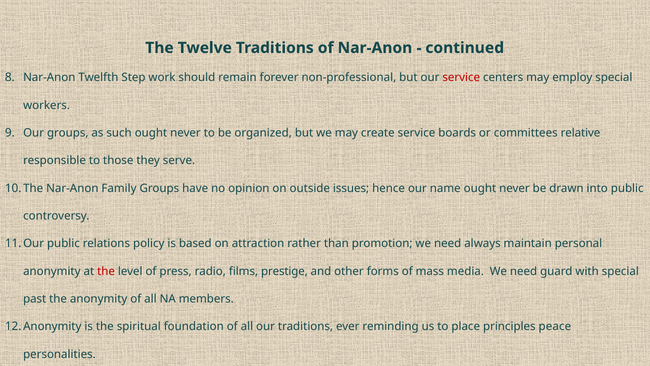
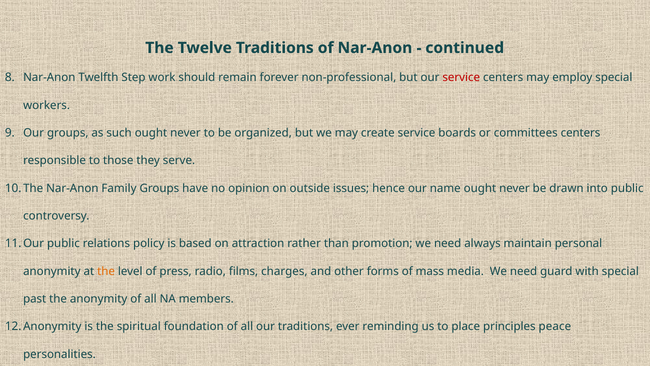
committees relative: relative -> centers (580, 133)
the colour: red -> orange (106, 271)
prestige: prestige -> charges (284, 271)
